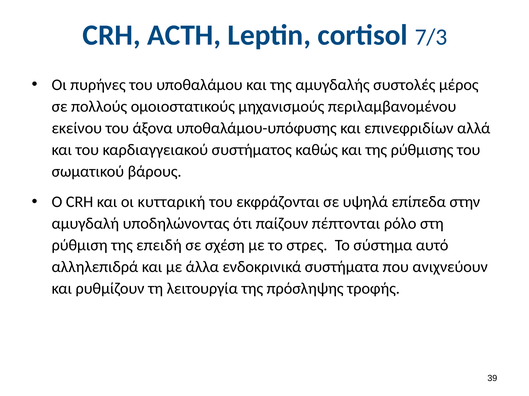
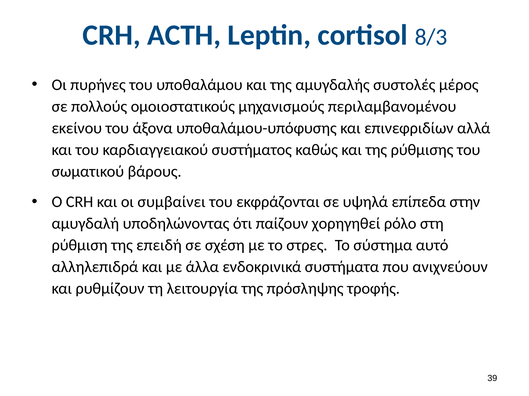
7/3: 7/3 -> 8/3 (431, 37)
κυτταρική: κυτταρική -> συμβαίνει (172, 202)
πέπτονται: πέπτονται -> χορηγηθεί (346, 224)
